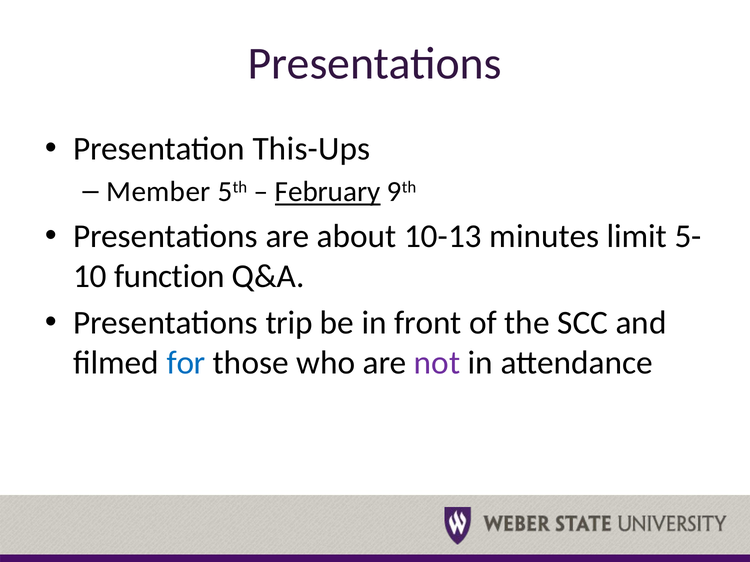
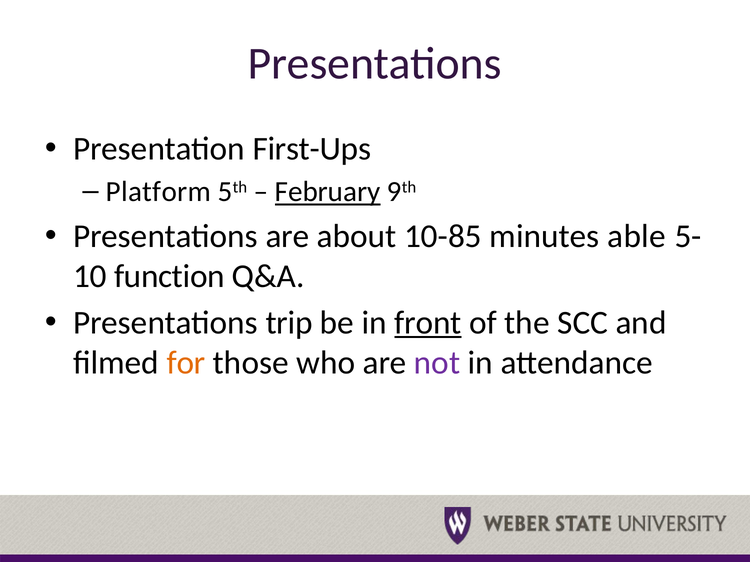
This-Ups: This-Ups -> First-Ups (312, 149)
Member: Member -> Platform (158, 192)
10-13: 10-13 -> 10-85 (443, 236)
limit: limit -> able (637, 236)
front underline: none -> present (428, 323)
for colour: blue -> orange (186, 363)
